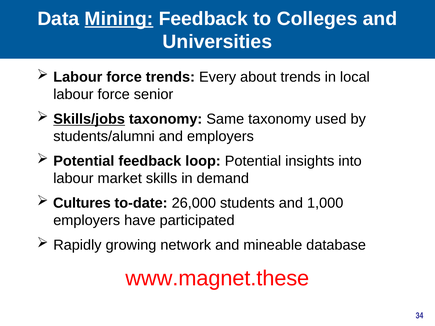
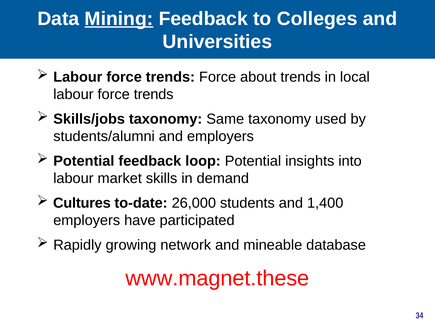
trends Every: Every -> Force (218, 77)
senior: senior -> trends (154, 95)
Skills/jobs underline: present -> none (89, 119)
1,000: 1,000 -> 1,400 (325, 203)
